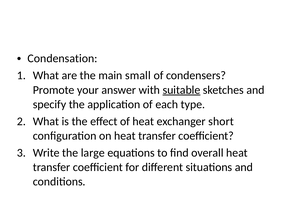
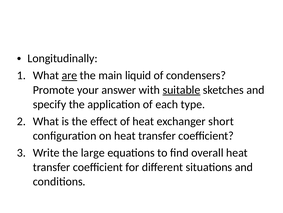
Condensation: Condensation -> Longitudinally (63, 58)
are underline: none -> present (69, 75)
small: small -> liquid (138, 75)
